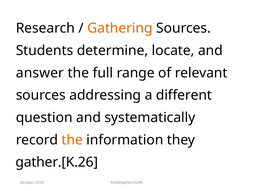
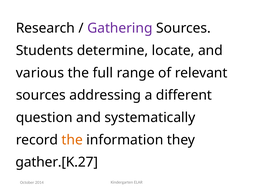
Gathering colour: orange -> purple (120, 28)
answer: answer -> various (40, 73)
gather.[K.26: gather.[K.26 -> gather.[K.27 (57, 162)
